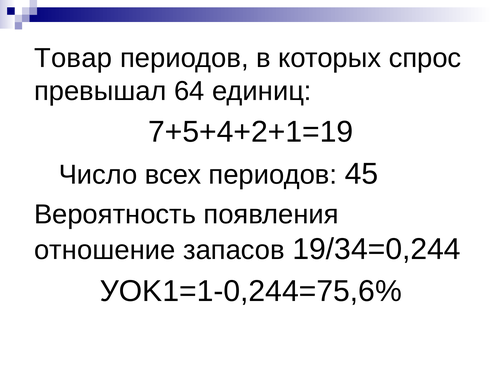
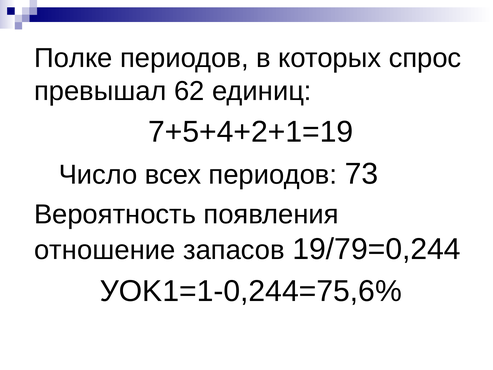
Товар: Товар -> Полке (73, 58)
64: 64 -> 62 (189, 91)
45: 45 -> 73 (362, 174)
19/34=0,244: 19/34=0,244 -> 19/79=0,244 (377, 249)
